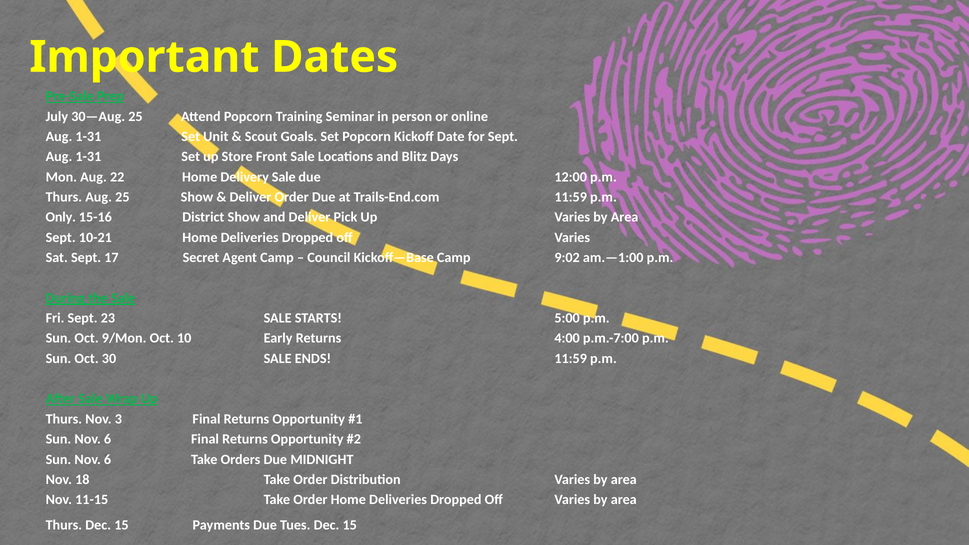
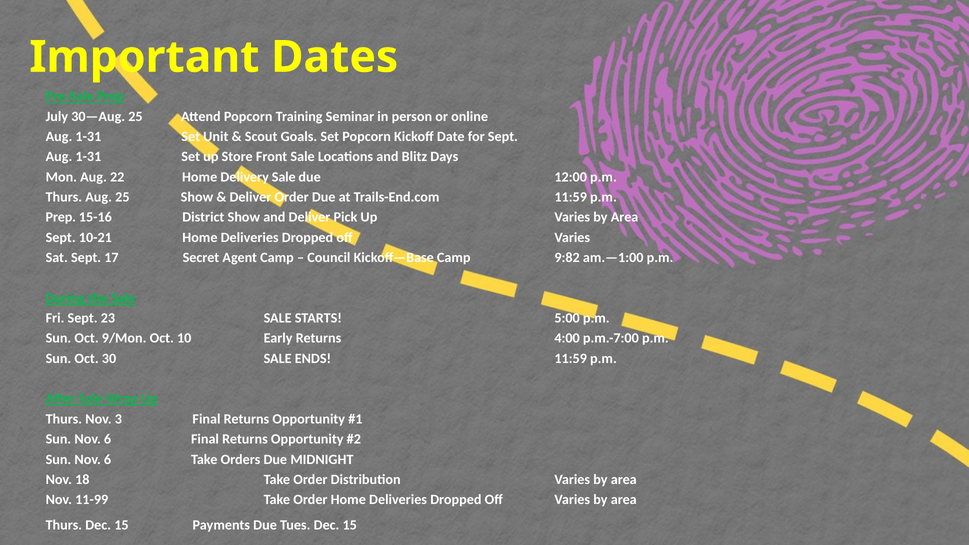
Only: Only -> Prep (61, 217)
9:02: 9:02 -> 9:82 (567, 258)
11-15: 11-15 -> 11-99 (92, 500)
